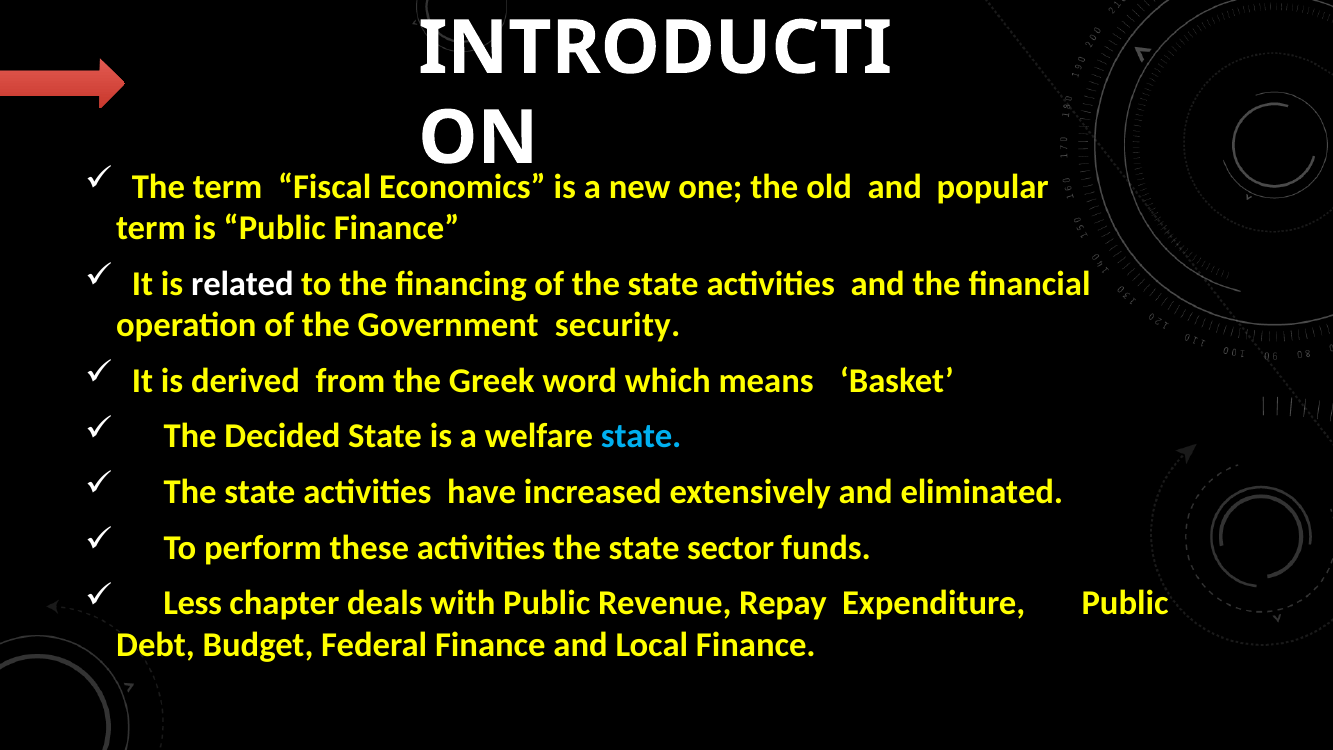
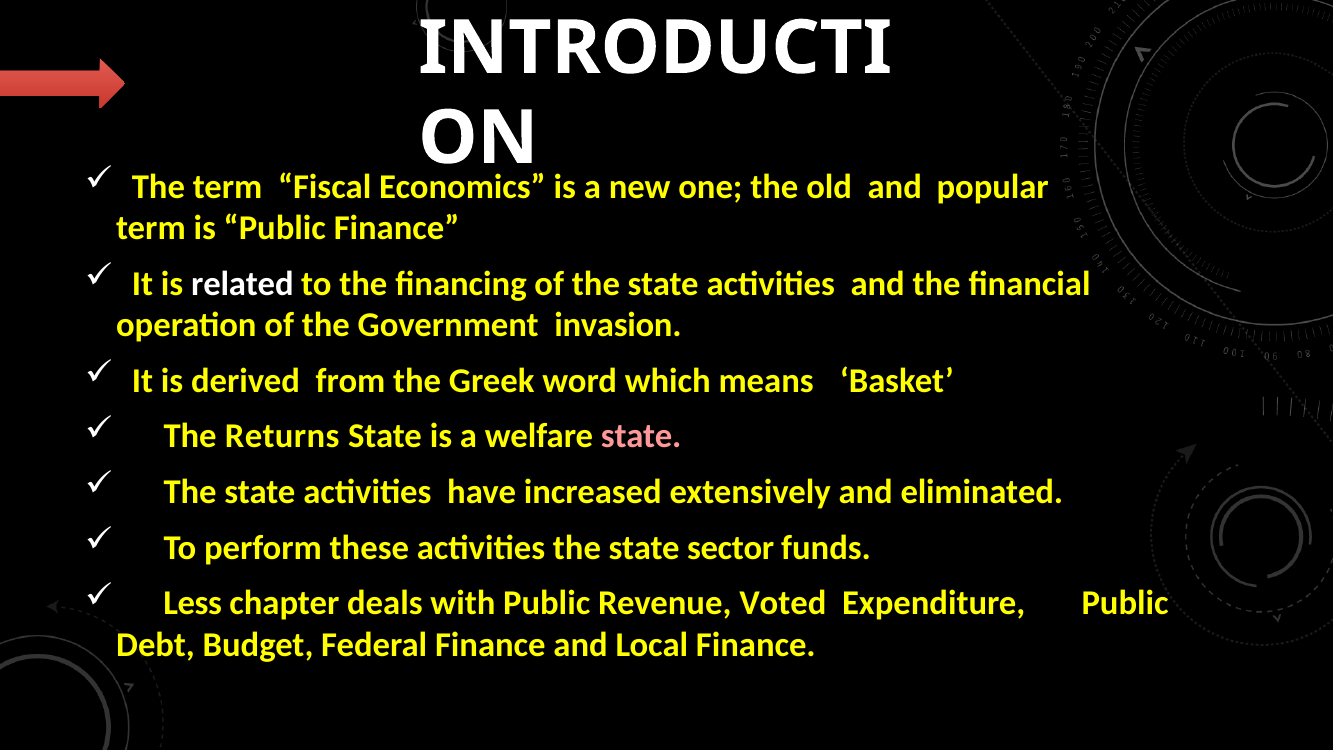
security: security -> invasion (618, 325)
Decided: Decided -> Returns (282, 436)
state colour: light blue -> pink (641, 436)
Repay: Repay -> Voted (783, 603)
